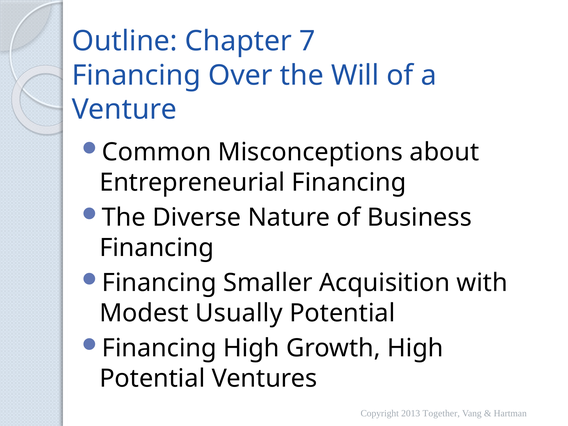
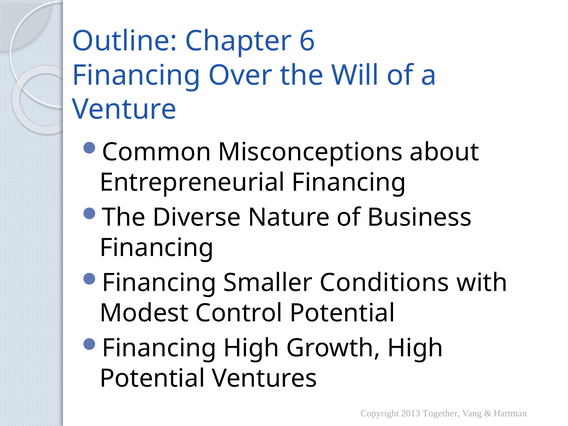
7: 7 -> 6 (307, 41)
Acquisition: Acquisition -> Conditions (384, 283)
Usually: Usually -> Control (239, 313)
